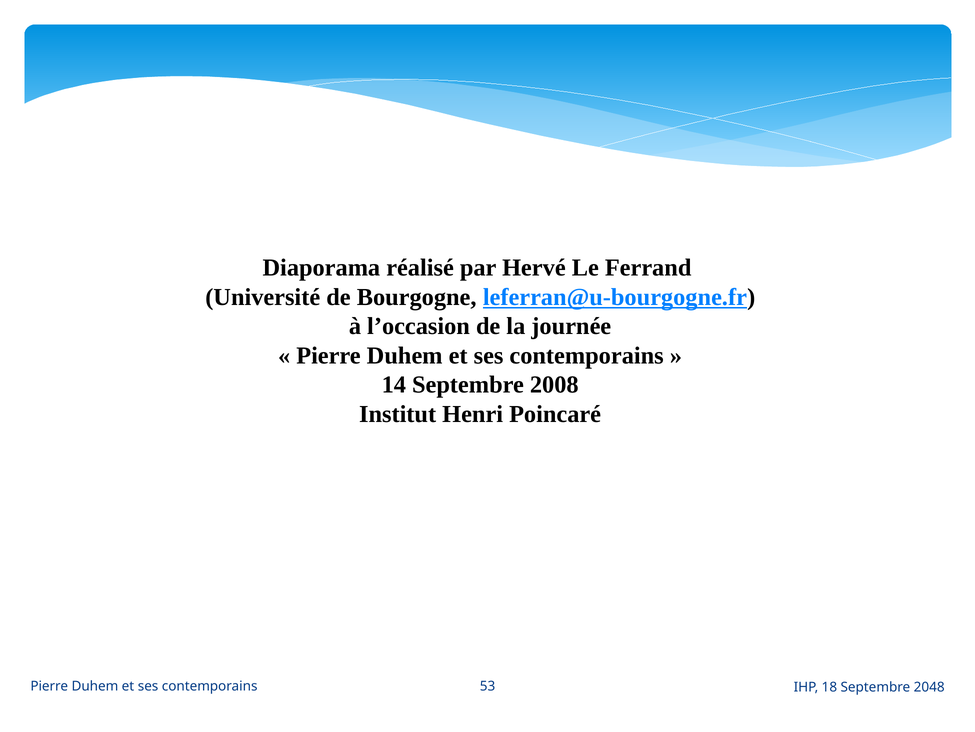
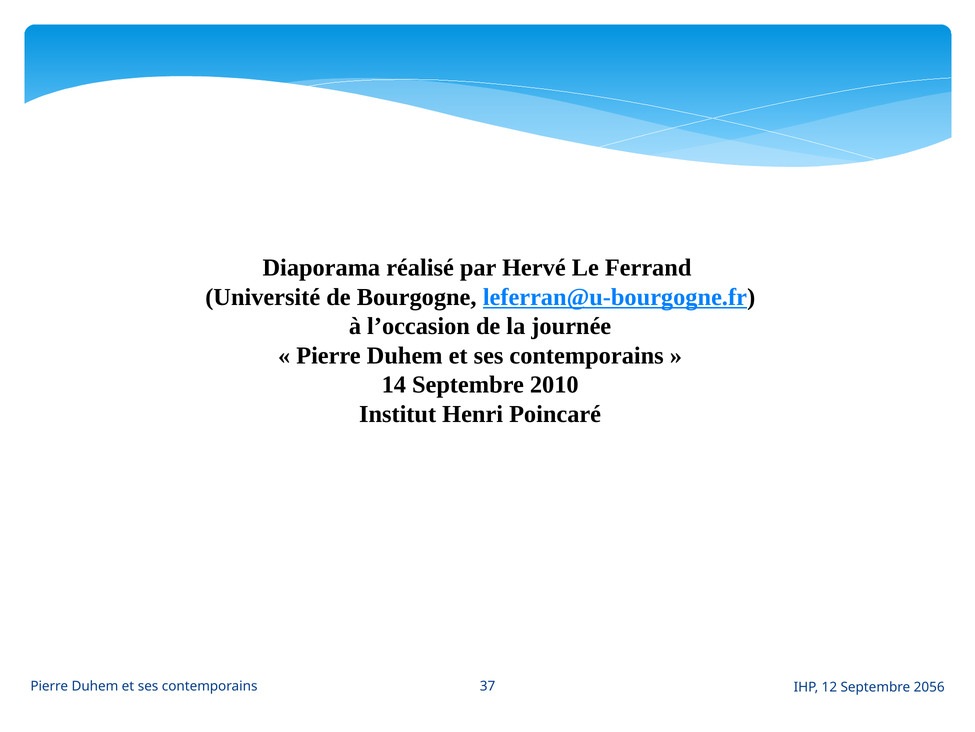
2008: 2008 -> 2010 (554, 385)
53: 53 -> 37 (488, 686)
18: 18 -> 12 (829, 687)
2048: 2048 -> 2056 (929, 687)
